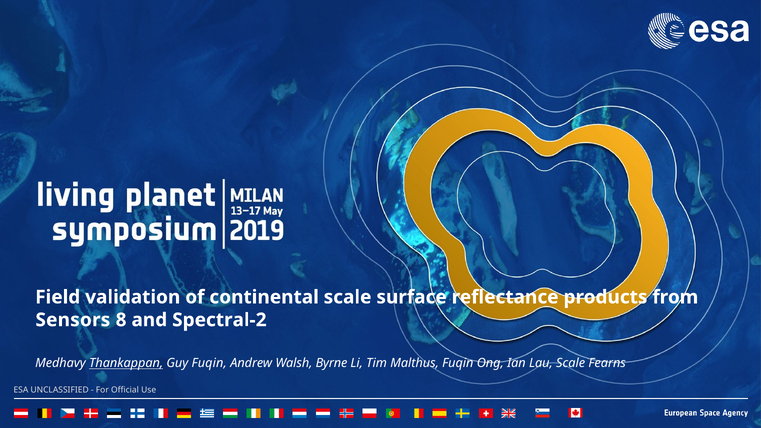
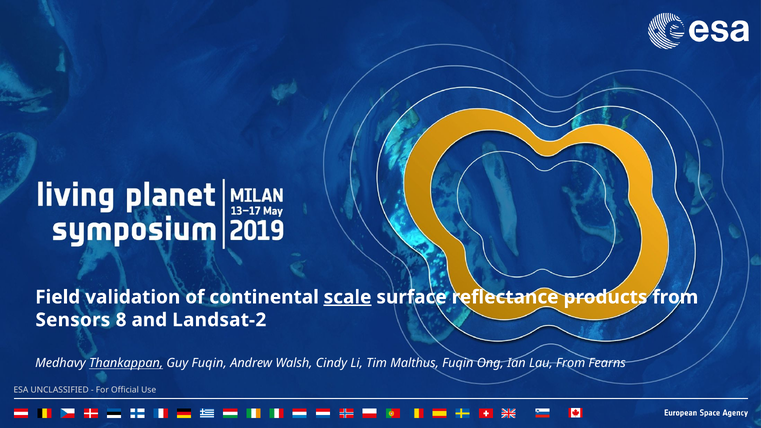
scale underline: none -> present (348, 297)
Spectral-2: Spectral-2 -> Landsat-2 (219, 320)
Byrne: Byrne -> Cindy (331, 363)
Lau Scale: Scale -> From (571, 363)
